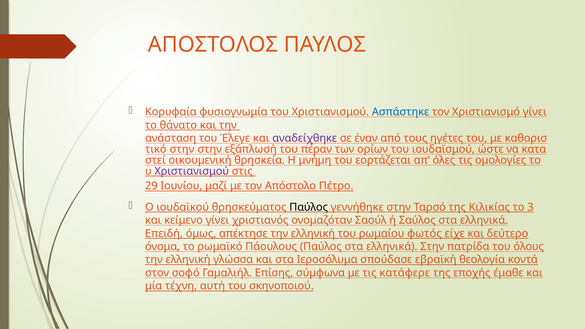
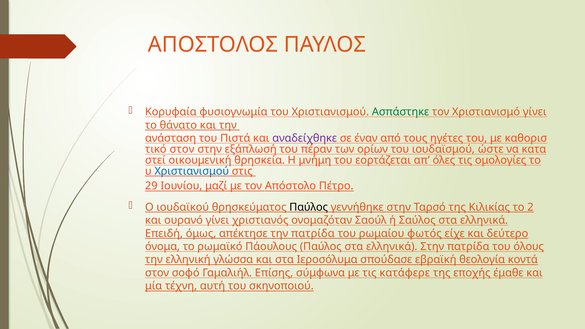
Ασπάστηκε colour: blue -> green (401, 112)
Έλεγε: Έλεγε -> Πιστά (235, 138)
στην: στην -> στον (182, 149)
Χριστιανισμού colour: purple -> blue (192, 171)
3: 3 -> 2 (530, 207)
κείμενο: κείμενο -> ουρανό (184, 220)
απέκτησε την ελληνική: ελληνική -> πατρίδα (313, 233)
